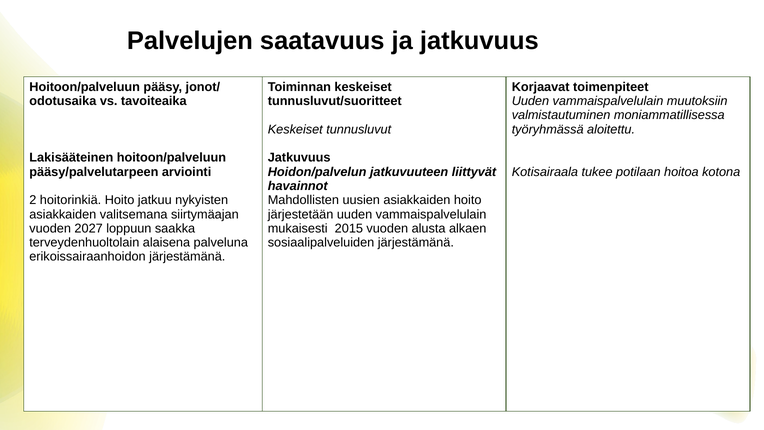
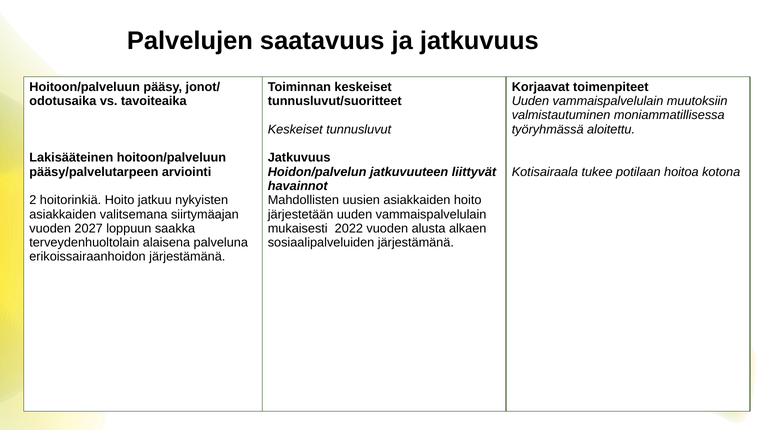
2015: 2015 -> 2022 (349, 228)
